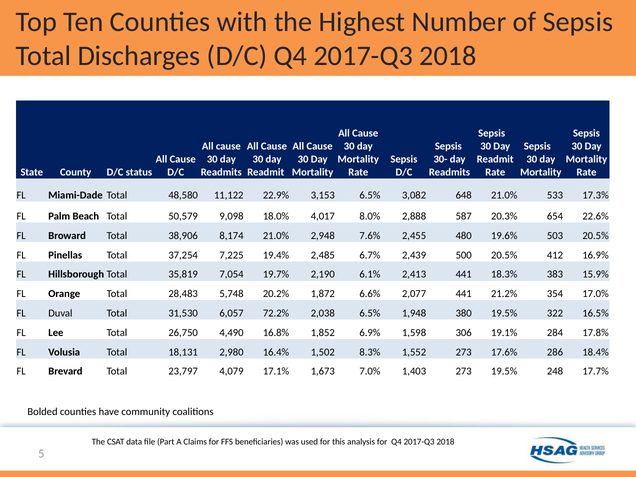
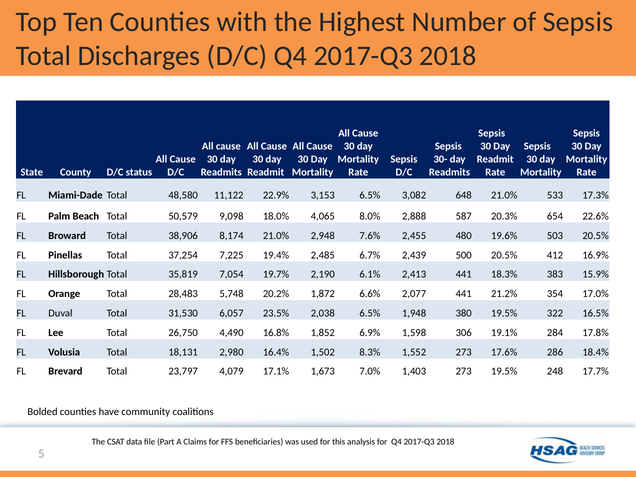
4,017: 4,017 -> 4,065 (323, 216)
72.2%: 72.2% -> 23.5% (276, 313)
